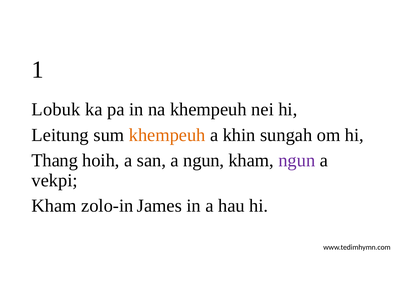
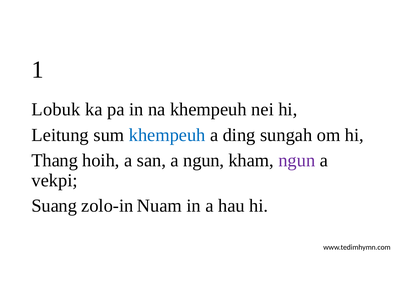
khempeuh colour: orange -> blue (167, 135)
khin: khin -> ding (239, 135)
Kham: Kham -> Suang (54, 206)
James: James -> Nuam (159, 206)
